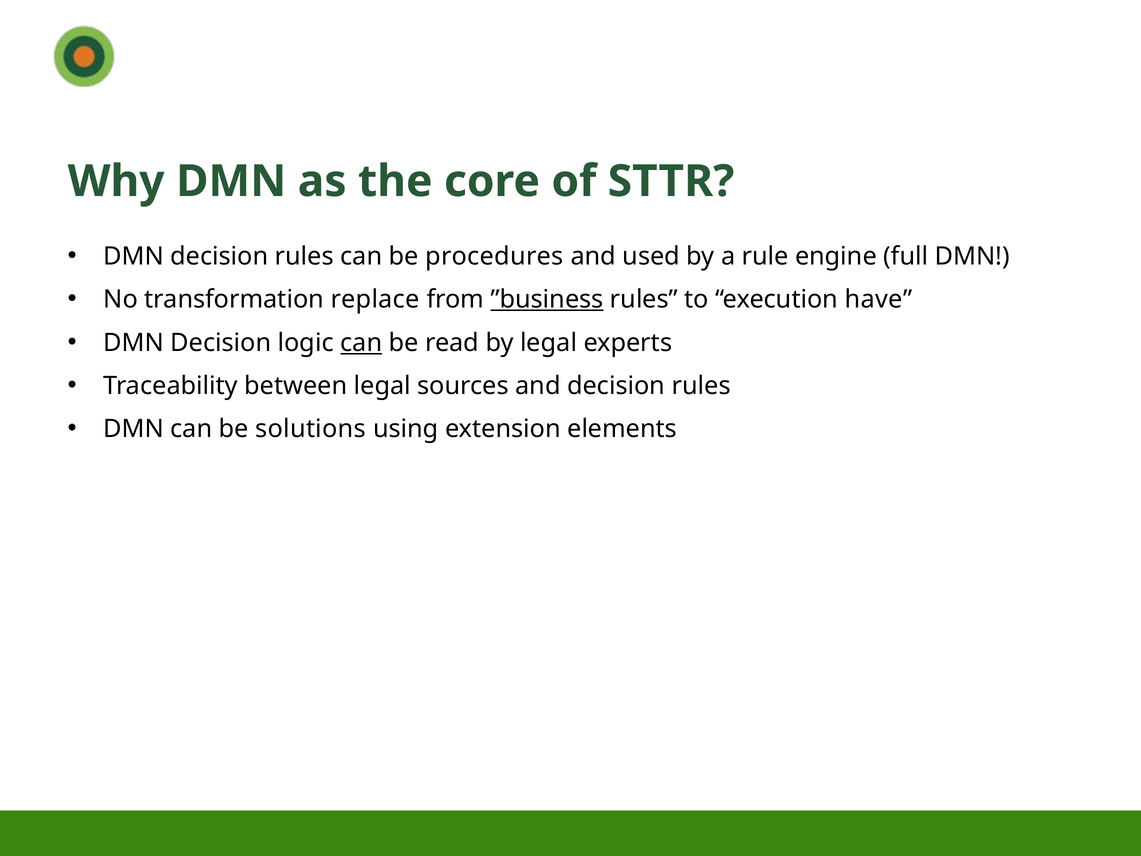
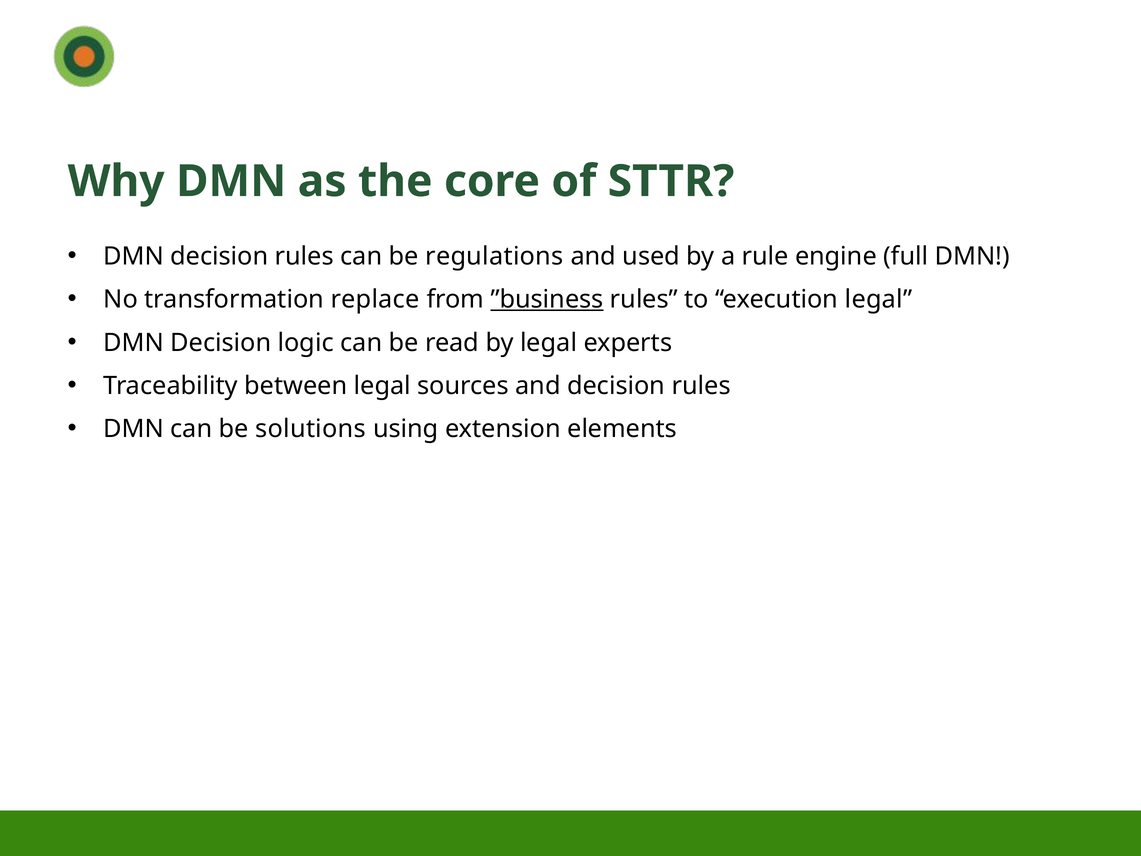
procedures: procedures -> regulations (494, 256)
execution have: have -> legal (879, 299)
can underline: present -> none (361, 343)
